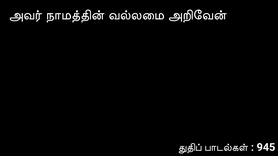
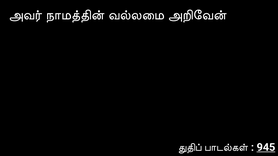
945 underline: none -> present (266, 148)
